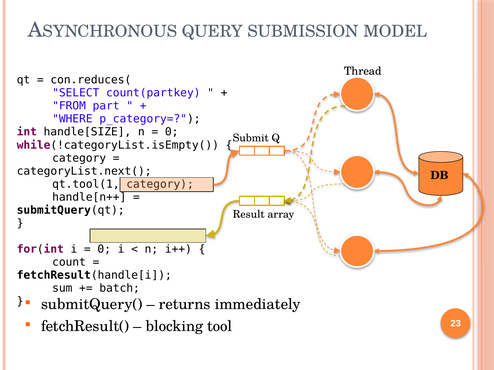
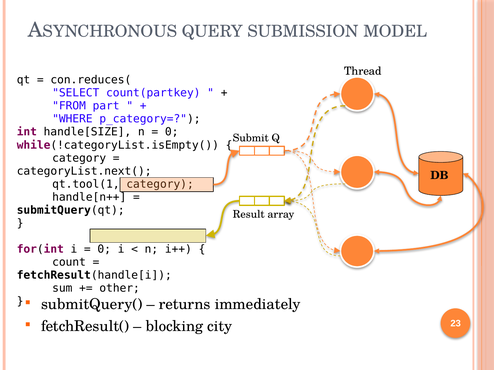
batch: batch -> other (120, 289)
tool: tool -> city (220, 327)
